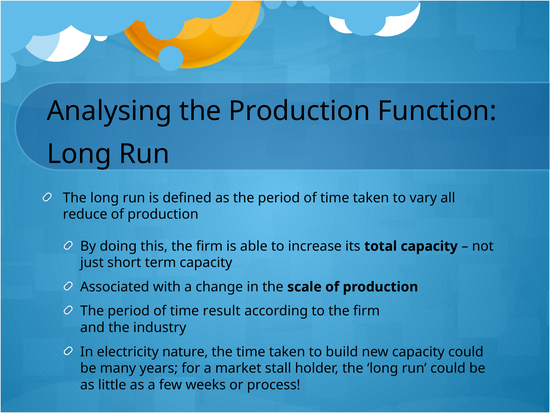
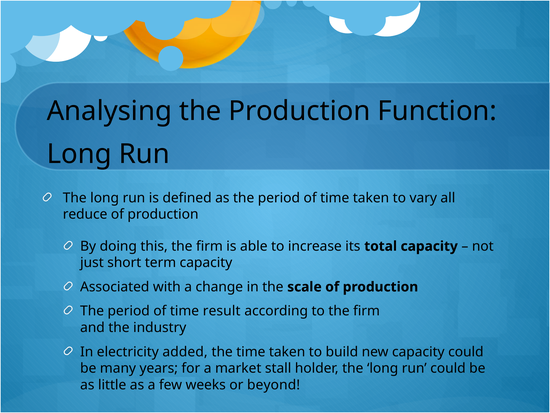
nature: nature -> added (185, 351)
process: process -> beyond (274, 384)
